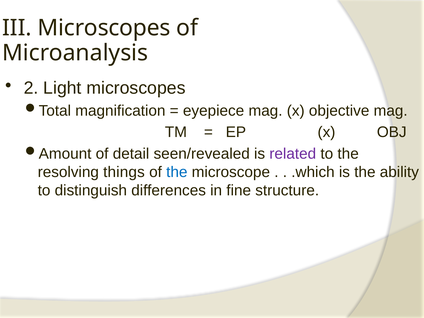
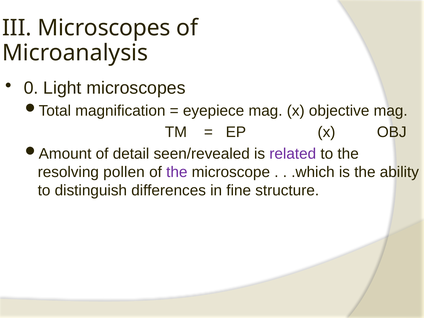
2: 2 -> 0 (31, 88)
things: things -> pollen (124, 172)
the colour: blue -> purple (177, 172)
